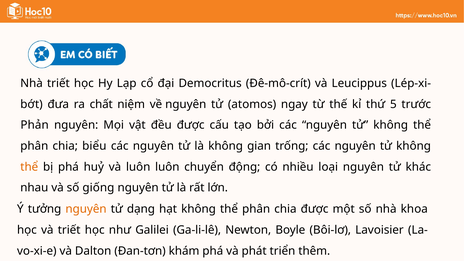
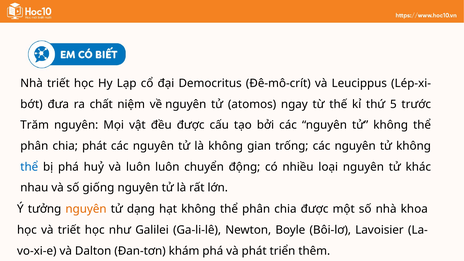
Phản: Phản -> Trăm (35, 125)
chia biểu: biểu -> phát (94, 146)
thể colour: orange -> blue (29, 167)
